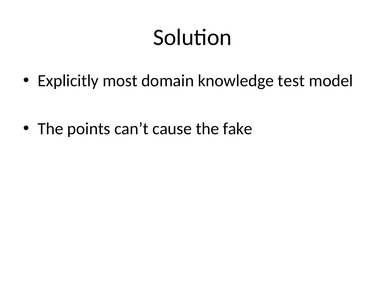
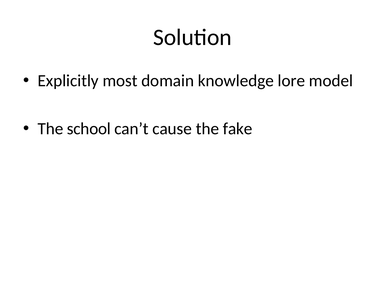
test: test -> lore (291, 81)
points: points -> school (89, 129)
